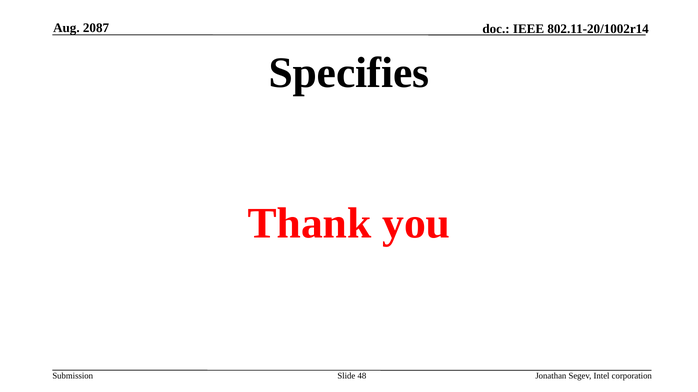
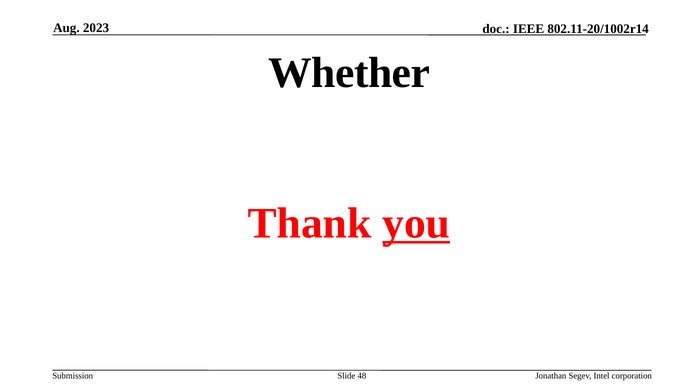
2087: 2087 -> 2023 (96, 28)
Specifies: Specifies -> Whether (349, 73)
you underline: none -> present (416, 224)
